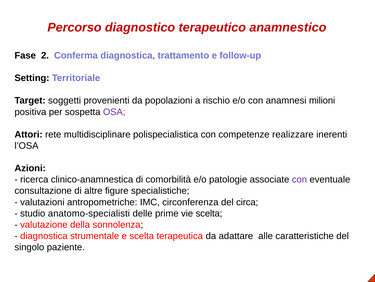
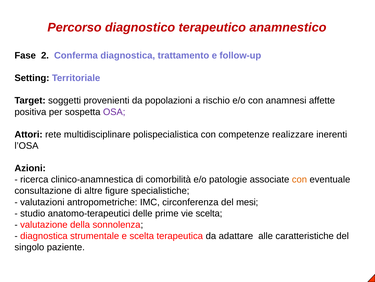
milioni: milioni -> affette (322, 100)
con colour: purple -> orange (299, 179)
circa: circa -> mesi (247, 202)
anatomo-specialisti: anatomo-specialisti -> anatomo-terapeutici (89, 213)
